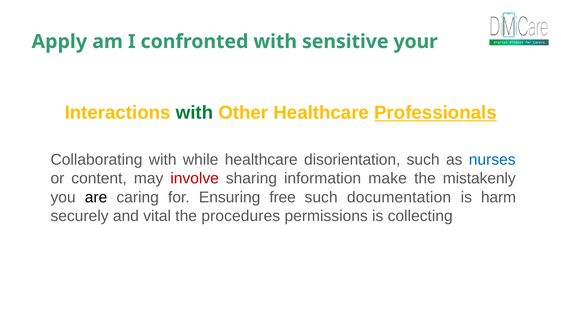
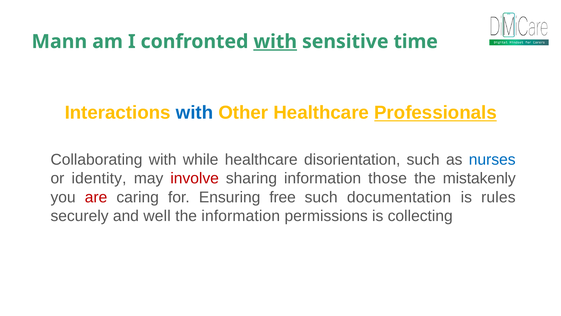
Apply: Apply -> Mann (59, 42)
with underline: none -> present (275, 42)
your: your -> time (416, 42)
with colour: green -> blue (195, 113)
content: content -> identity (99, 178)
make: make -> those (388, 178)
are colour: black -> red (96, 197)
harm: harm -> rules (498, 197)
vital: vital -> well (157, 216)
the procedures: procedures -> information (241, 216)
